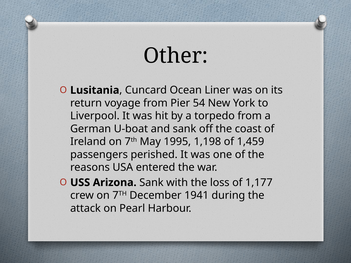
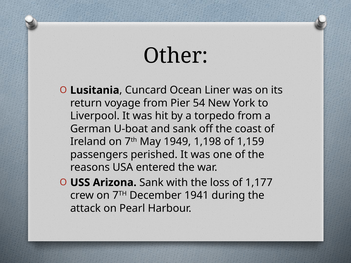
1995: 1995 -> 1949 (177, 142)
1,459: 1,459 -> 1,159 (251, 142)
